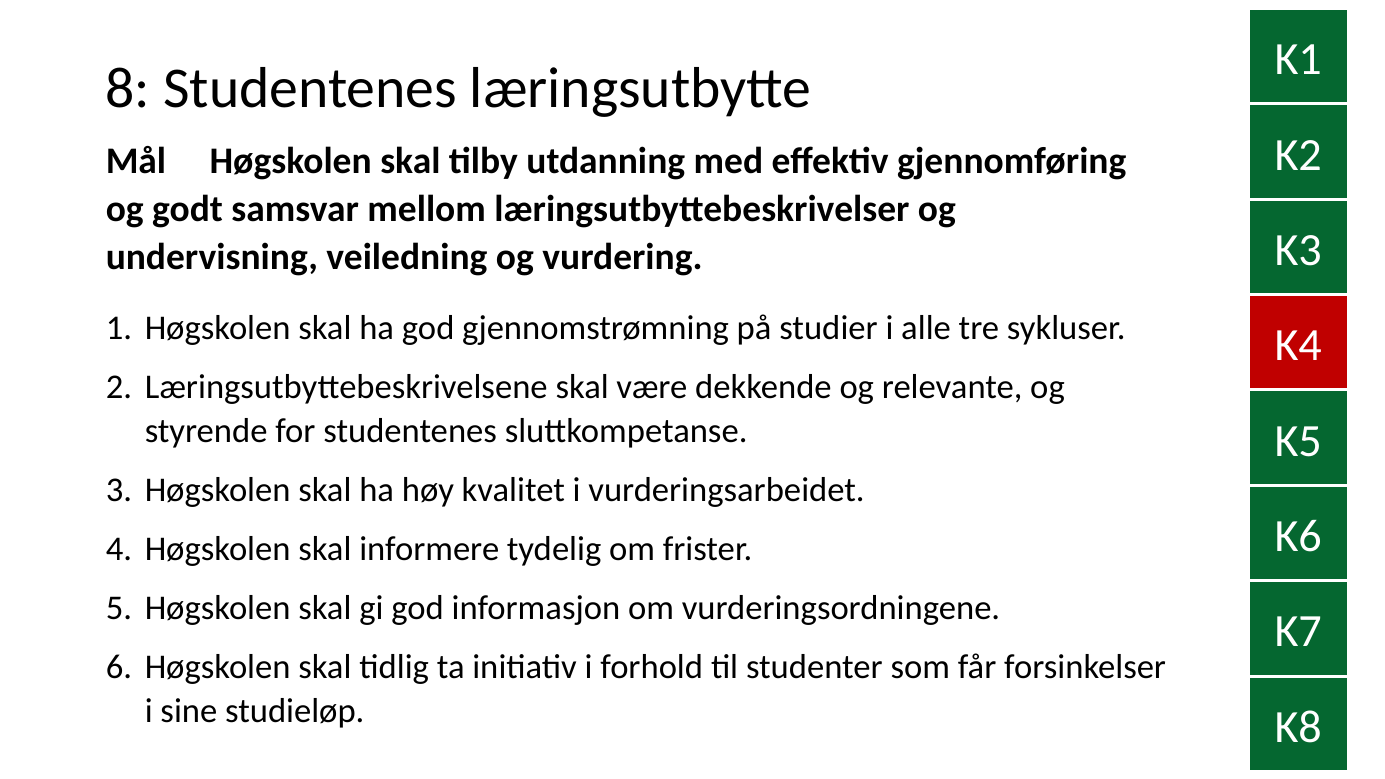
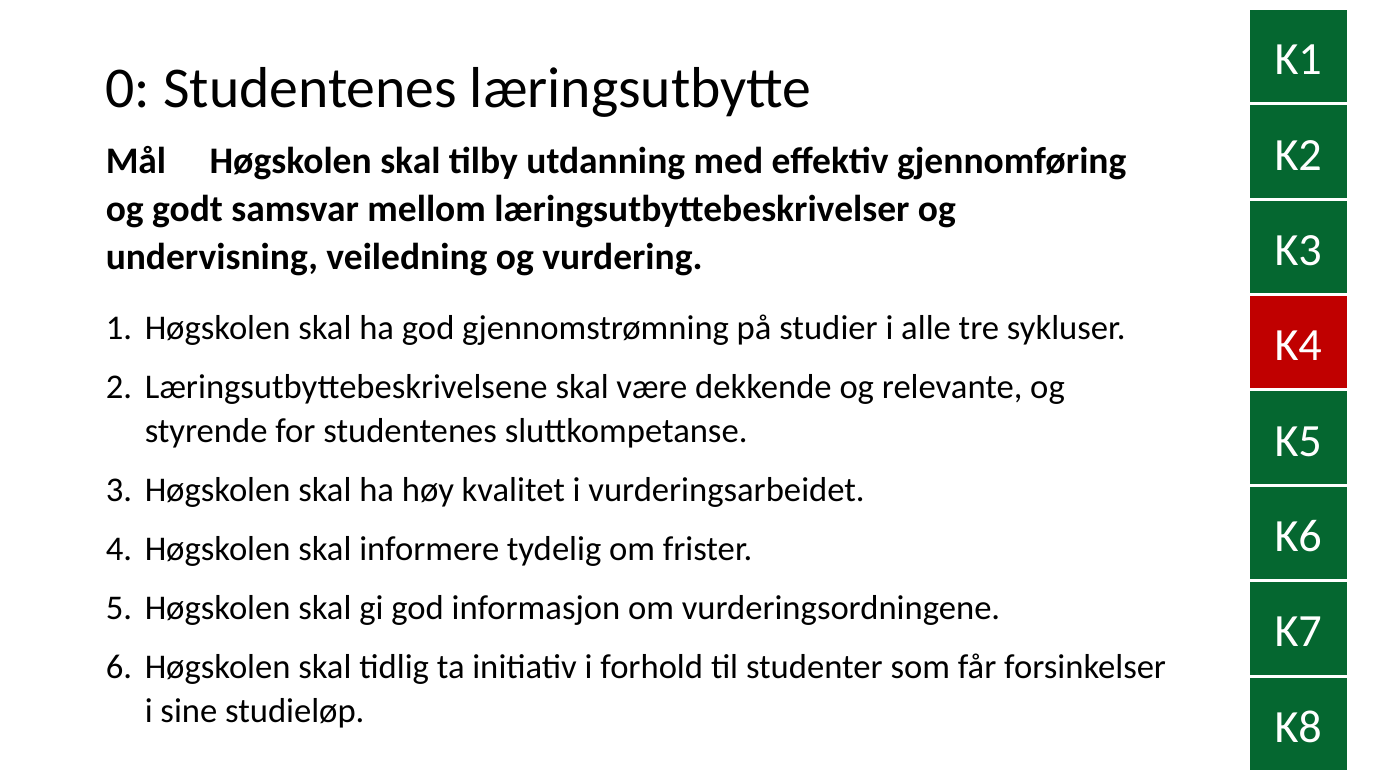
8: 8 -> 0 (128, 89)
